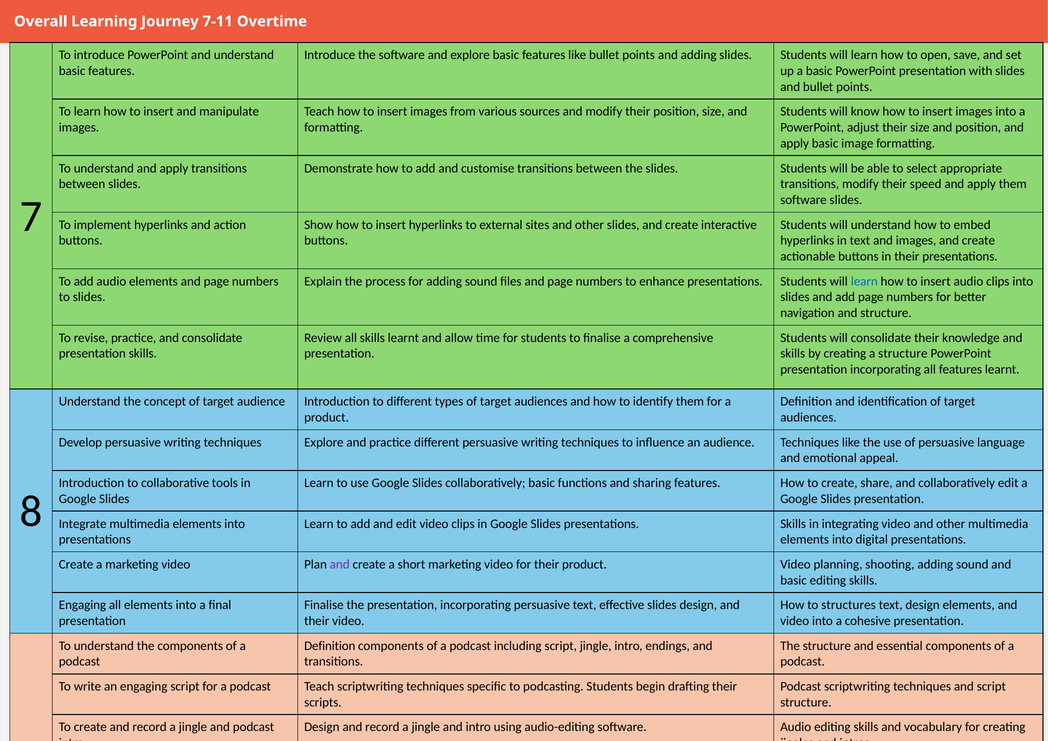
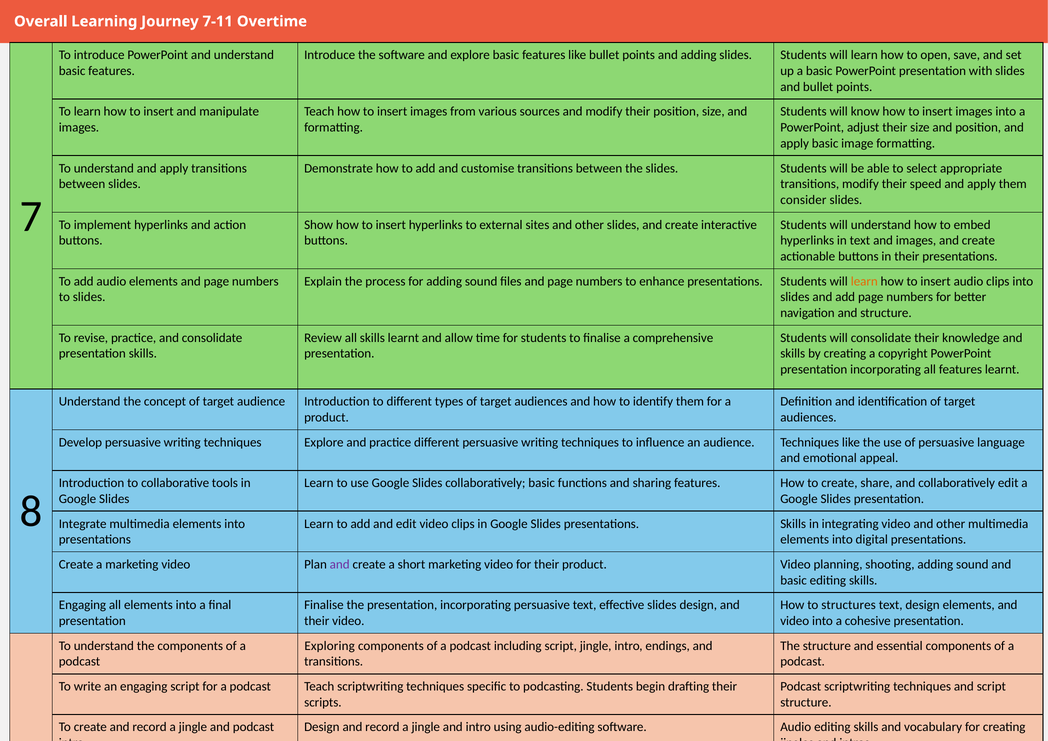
software: software -> consider (803, 200)
learn colour: blue -> orange (864, 281)
a structure: structure -> copyright (903, 354)
Definition: Definition -> Exploring (330, 646)
